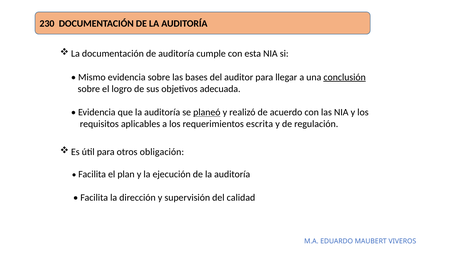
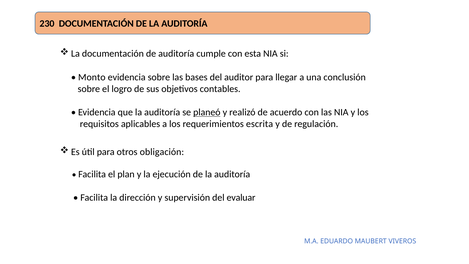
Mismo: Mismo -> Monto (92, 77)
conclusión underline: present -> none (345, 77)
adecuada: adecuada -> contables (220, 89)
calidad: calidad -> evaluar (241, 198)
